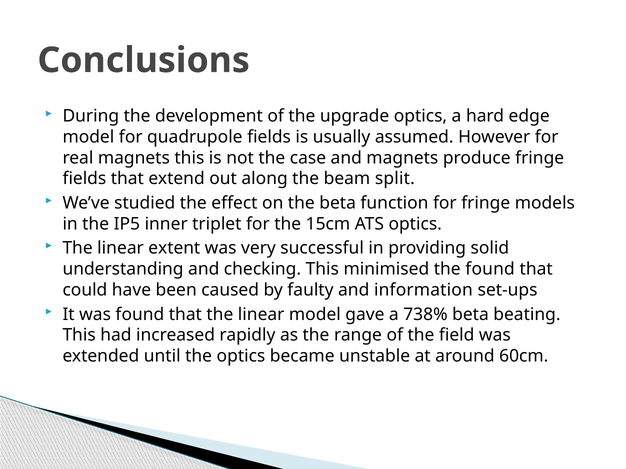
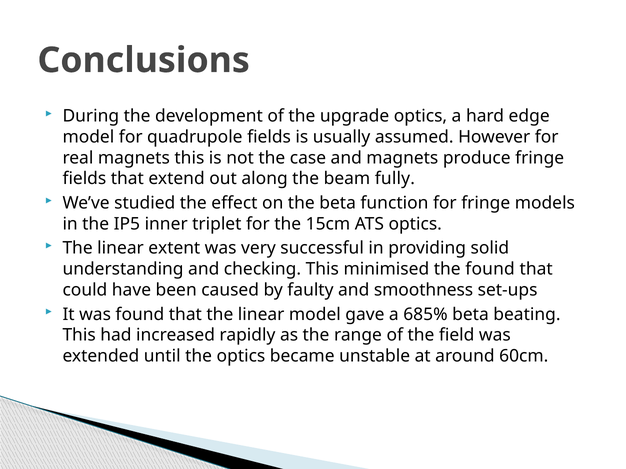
split: split -> fully (395, 179)
information: information -> smoothness (424, 290)
738%: 738% -> 685% (425, 315)
